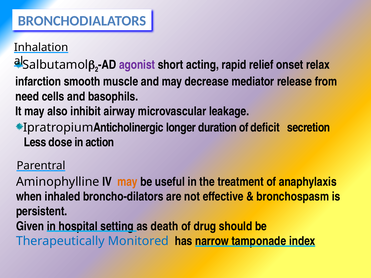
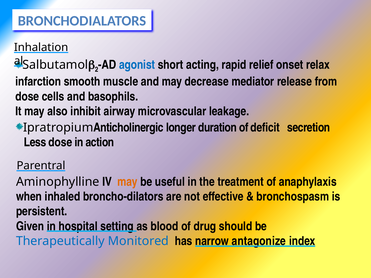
agonist colour: purple -> blue (137, 65)
need: need -> dose (27, 97)
death: death -> blood (165, 226)
tamponade: tamponade -> antagonize (259, 241)
